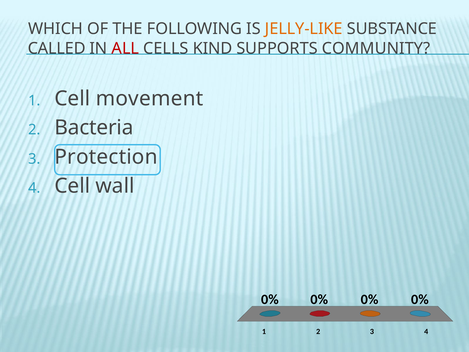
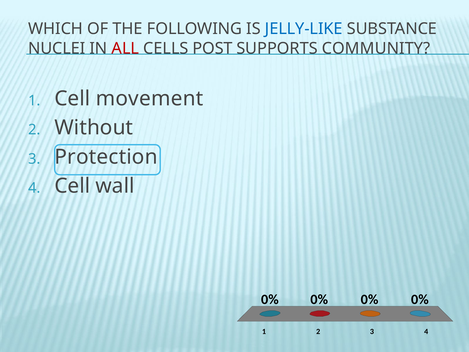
JELLY-LIKE colour: orange -> blue (304, 29)
CALLED: CALLED -> NUCLEI (57, 48)
KIND: KIND -> POST (213, 48)
Bacteria: Bacteria -> Without (94, 128)
